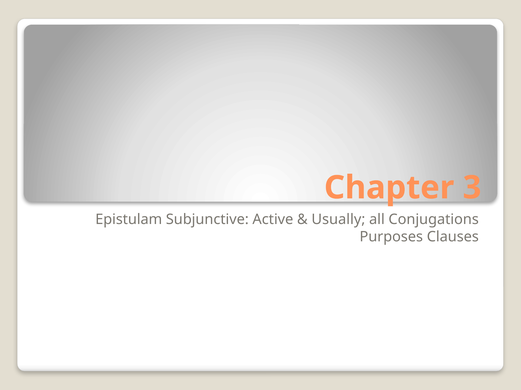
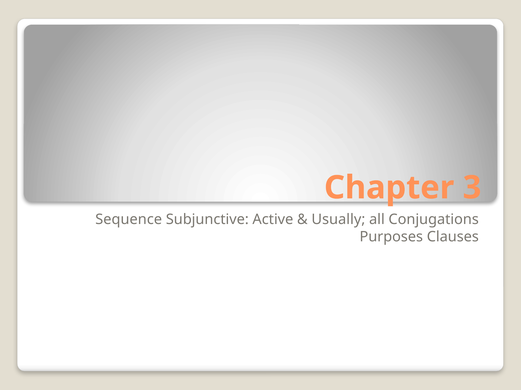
Epistulam: Epistulam -> Sequence (129, 220)
